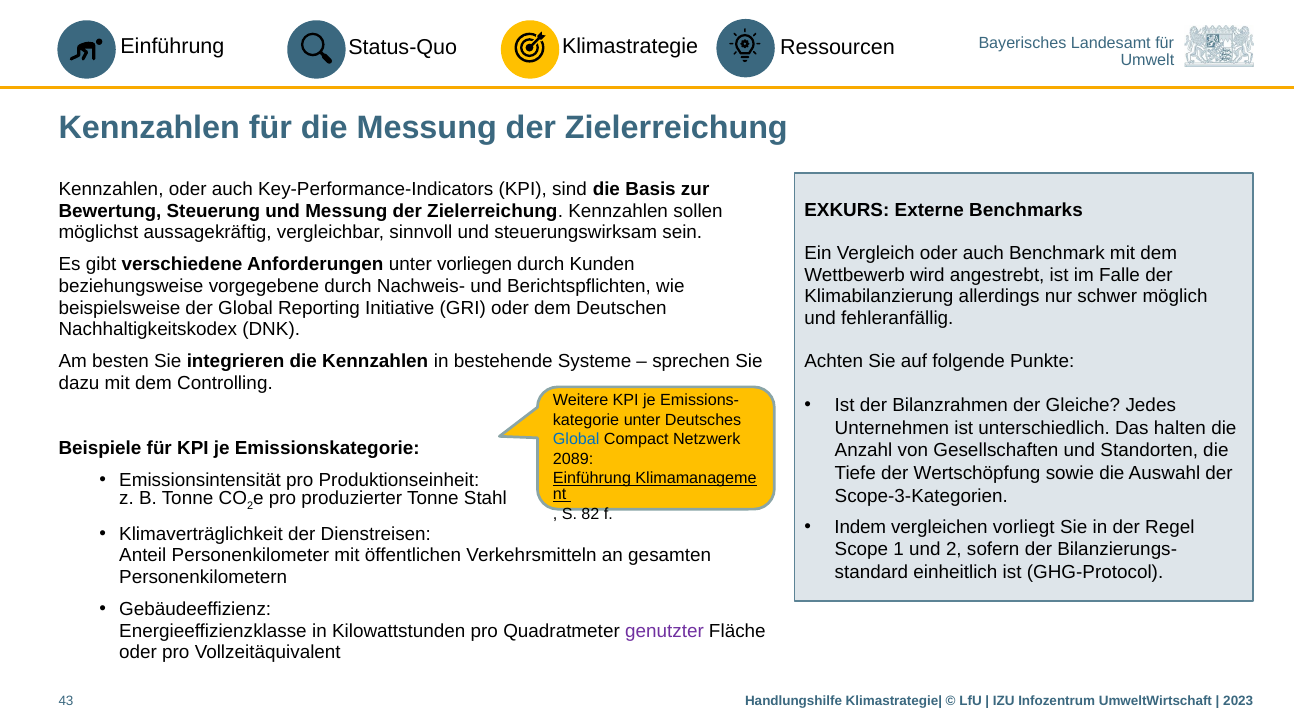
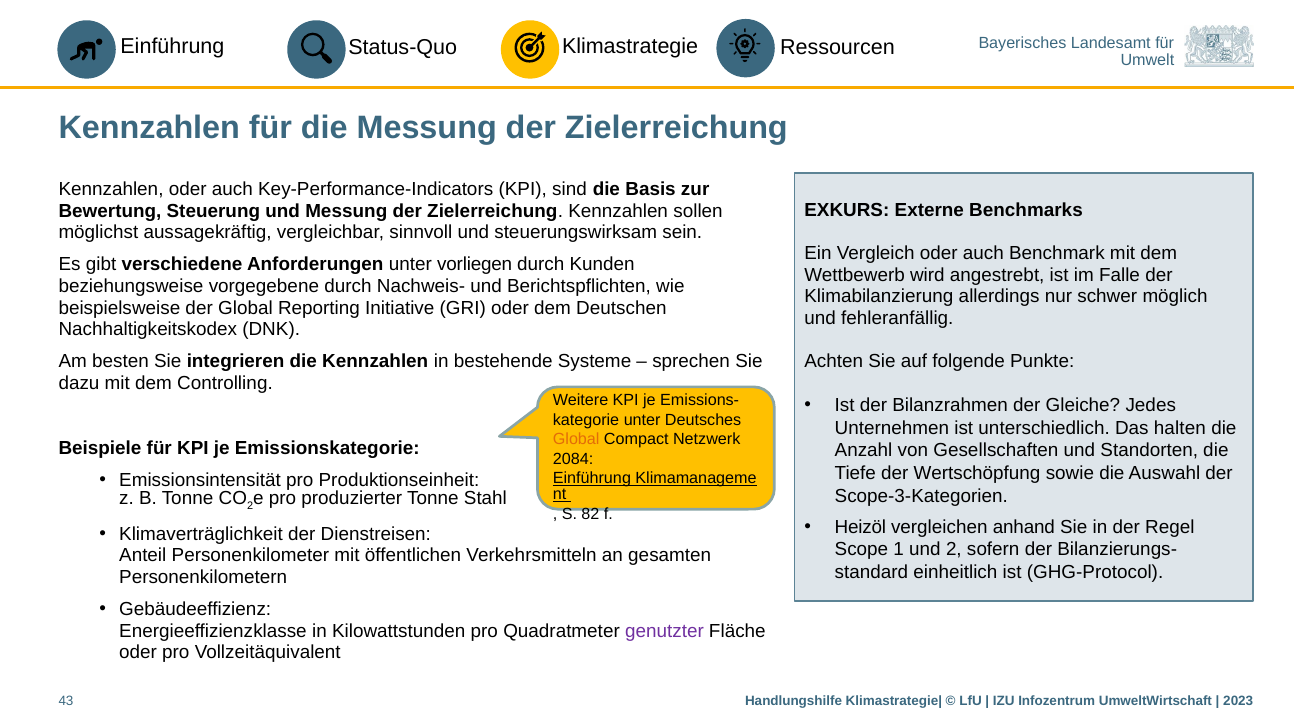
Global colour: blue -> orange (576, 439)
2089: 2089 -> 2084 (573, 459)
Indem: Indem -> Heizöl (860, 527)
vorliegt: vorliegt -> anhand (1024, 527)
